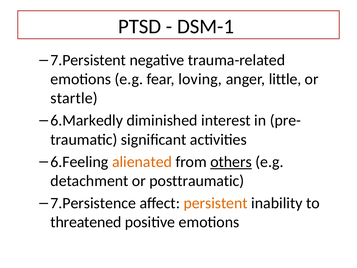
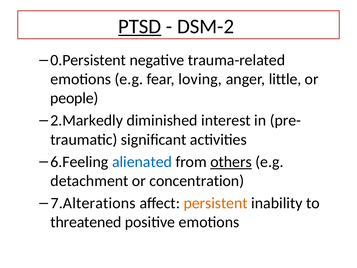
PTSD underline: none -> present (140, 26)
DSM-1: DSM-1 -> DSM-2 (206, 26)
7.Persistent: 7.Persistent -> 0.Persistent (88, 60)
startle: startle -> people (74, 98)
6.Markedly: 6.Markedly -> 2.Markedly (87, 120)
alienated colour: orange -> blue (142, 162)
posttraumatic: posttraumatic -> concentration (197, 181)
7.Persistence: 7.Persistence -> 7.Alterations (93, 203)
